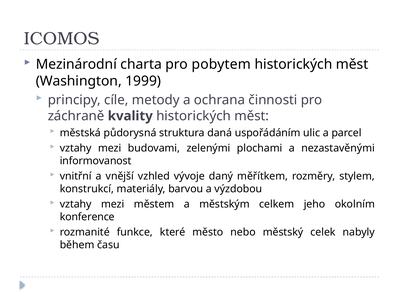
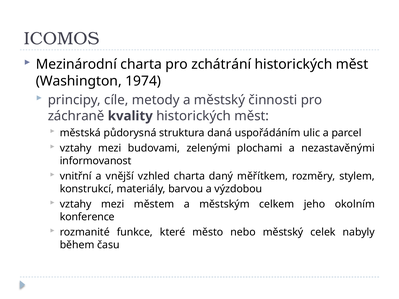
pobytem: pobytem -> zchátrání (221, 64)
1999: 1999 -> 1974 (143, 81)
a ochrana: ochrana -> městský (220, 100)
vzhled vývoje: vývoje -> charta (189, 176)
